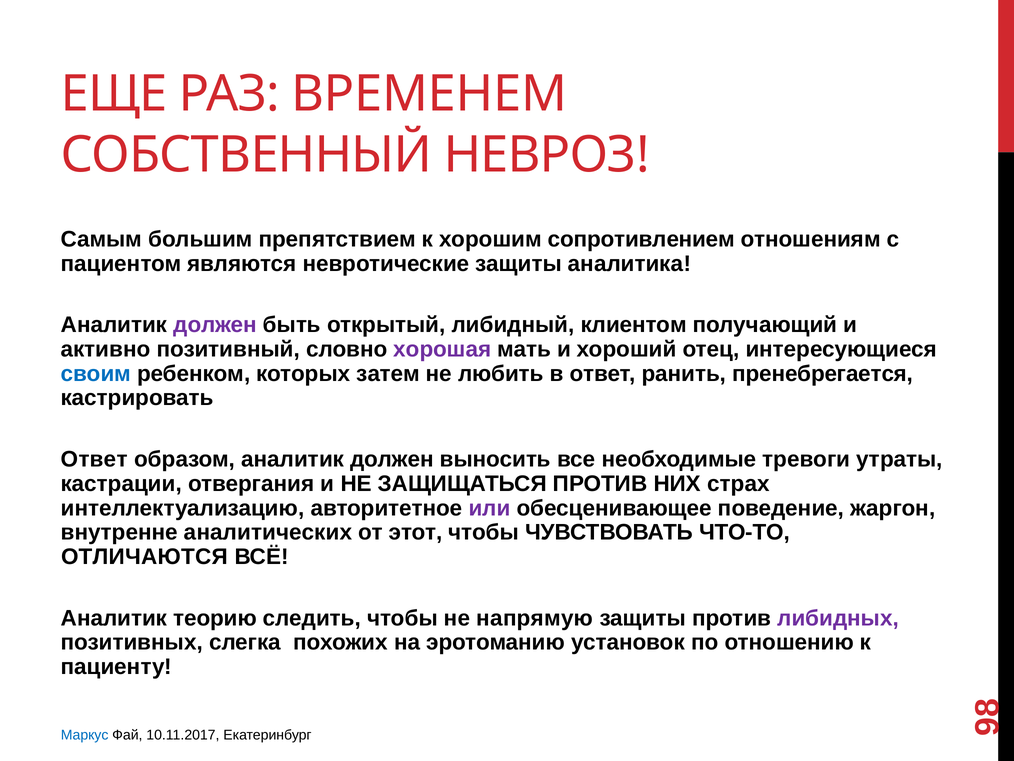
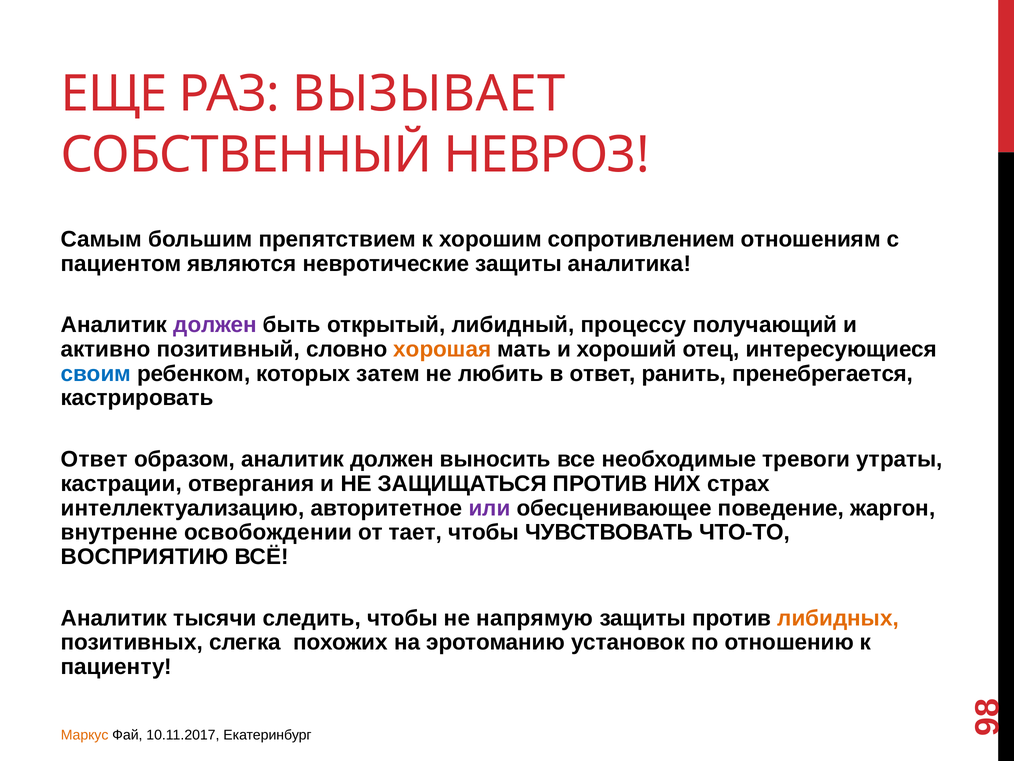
ВРЕМЕНЕМ: ВРЕМЕНЕМ -> ВЫЗЫВАЕТ (429, 94)
клиентом: клиентом -> процессу (634, 325)
хорошая colour: purple -> orange (442, 349)
аналитических: аналитических -> освобождении (268, 532)
этот: этот -> тает (416, 532)
ОТЛИЧАЮТСЯ: ОТЛИЧАЮТСЯ -> ВОСПРИЯТИЮ (145, 556)
теорию: теорию -> тысячи (215, 618)
либидных colour: purple -> orange (838, 618)
Маркус colour: blue -> orange (85, 735)
